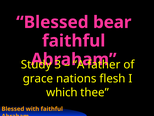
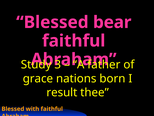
flesh: flesh -> born (112, 78)
which: which -> result (62, 92)
